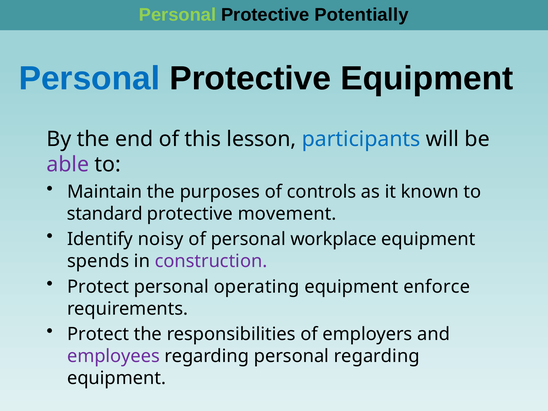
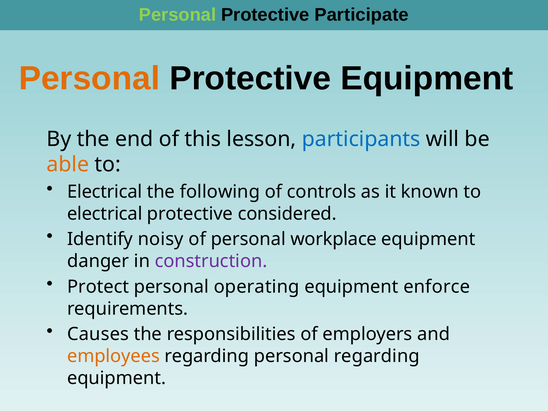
Potentially: Potentially -> Participate (362, 15)
Personal colour: blue -> orange (89, 78)
able colour: purple -> orange (68, 165)
Maintain: Maintain -> Electrical (105, 192)
purposes: purposes -> following (220, 192)
standard: standard -> electrical (105, 214)
movement: movement -> considered (287, 214)
spends: spends -> danger (98, 261)
Protect: Protect -> Causes (98, 334)
employees colour: purple -> orange (113, 356)
